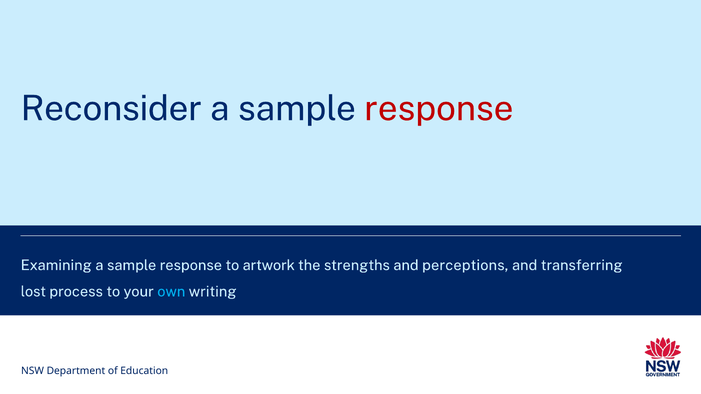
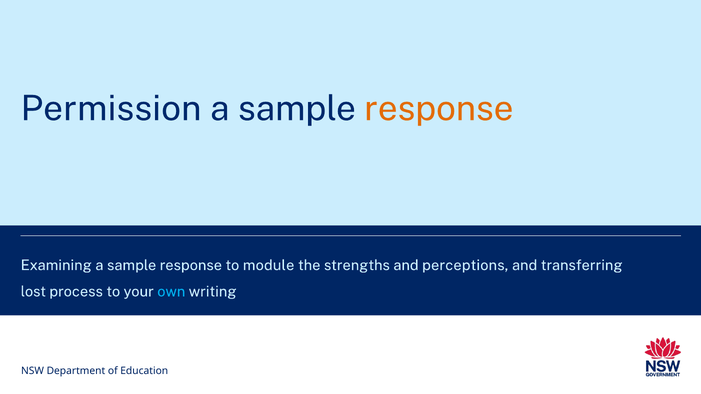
Reconsider: Reconsider -> Permission (111, 109)
response colour: red -> orange (439, 109)
artwork: artwork -> module (269, 266)
